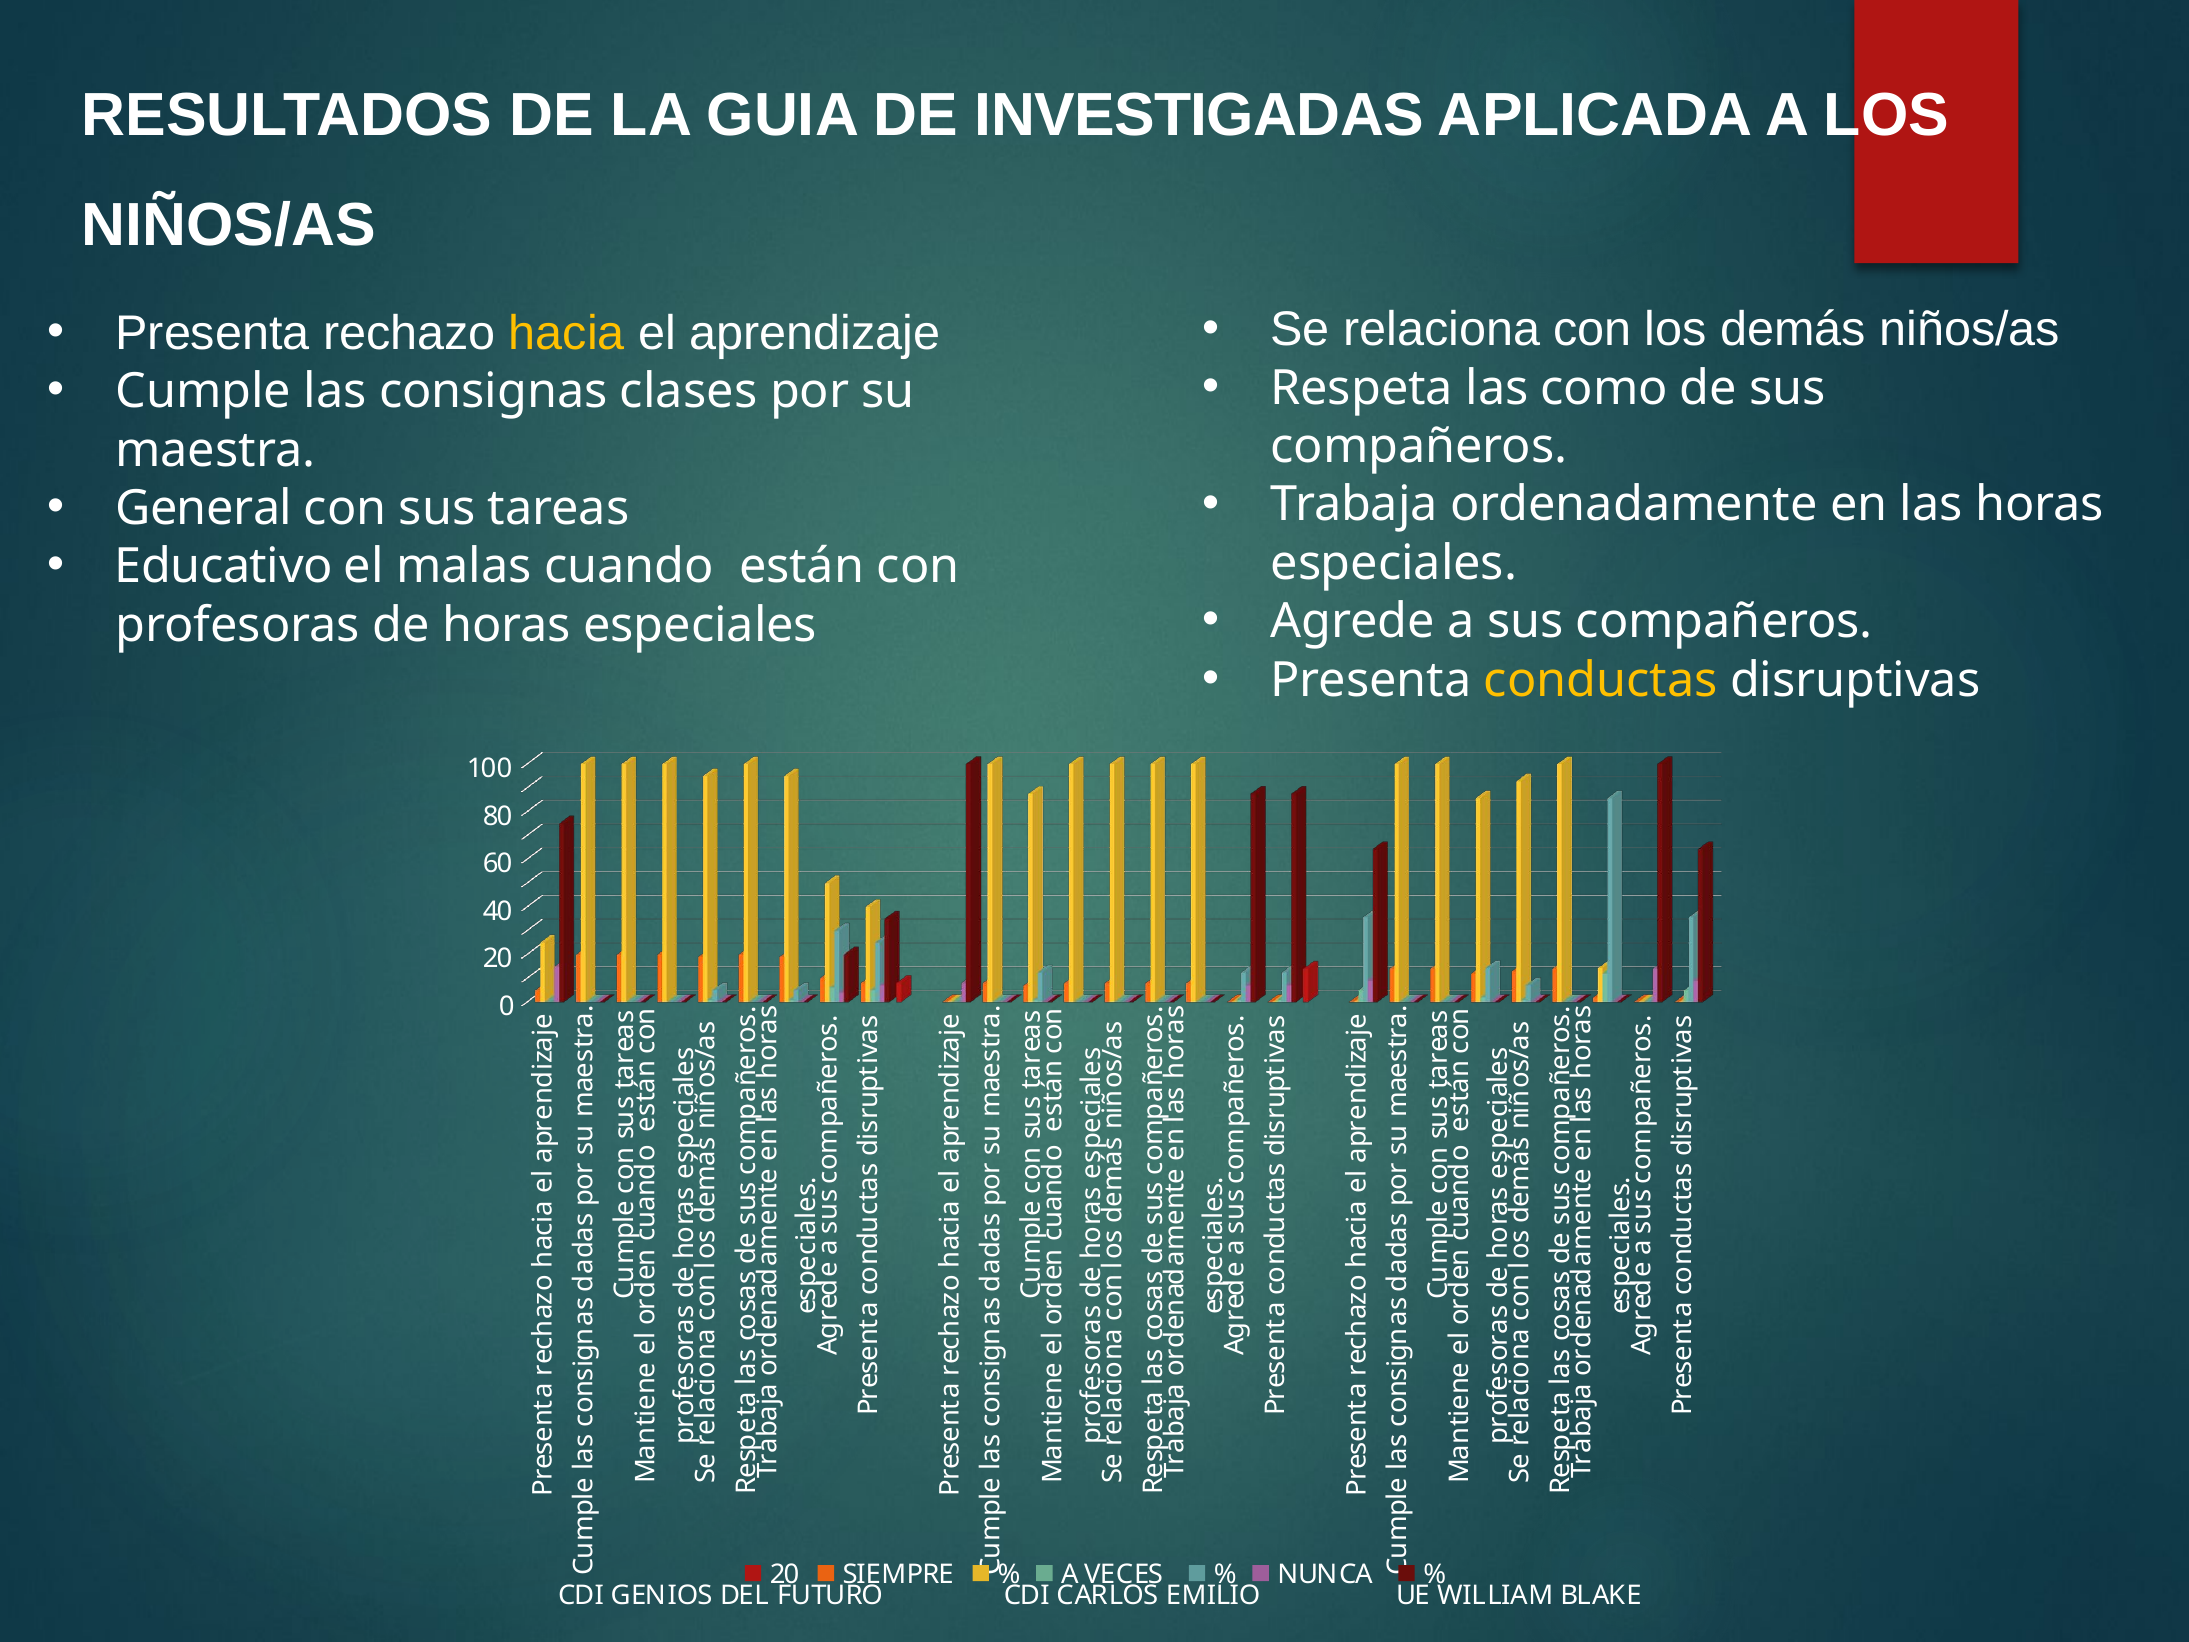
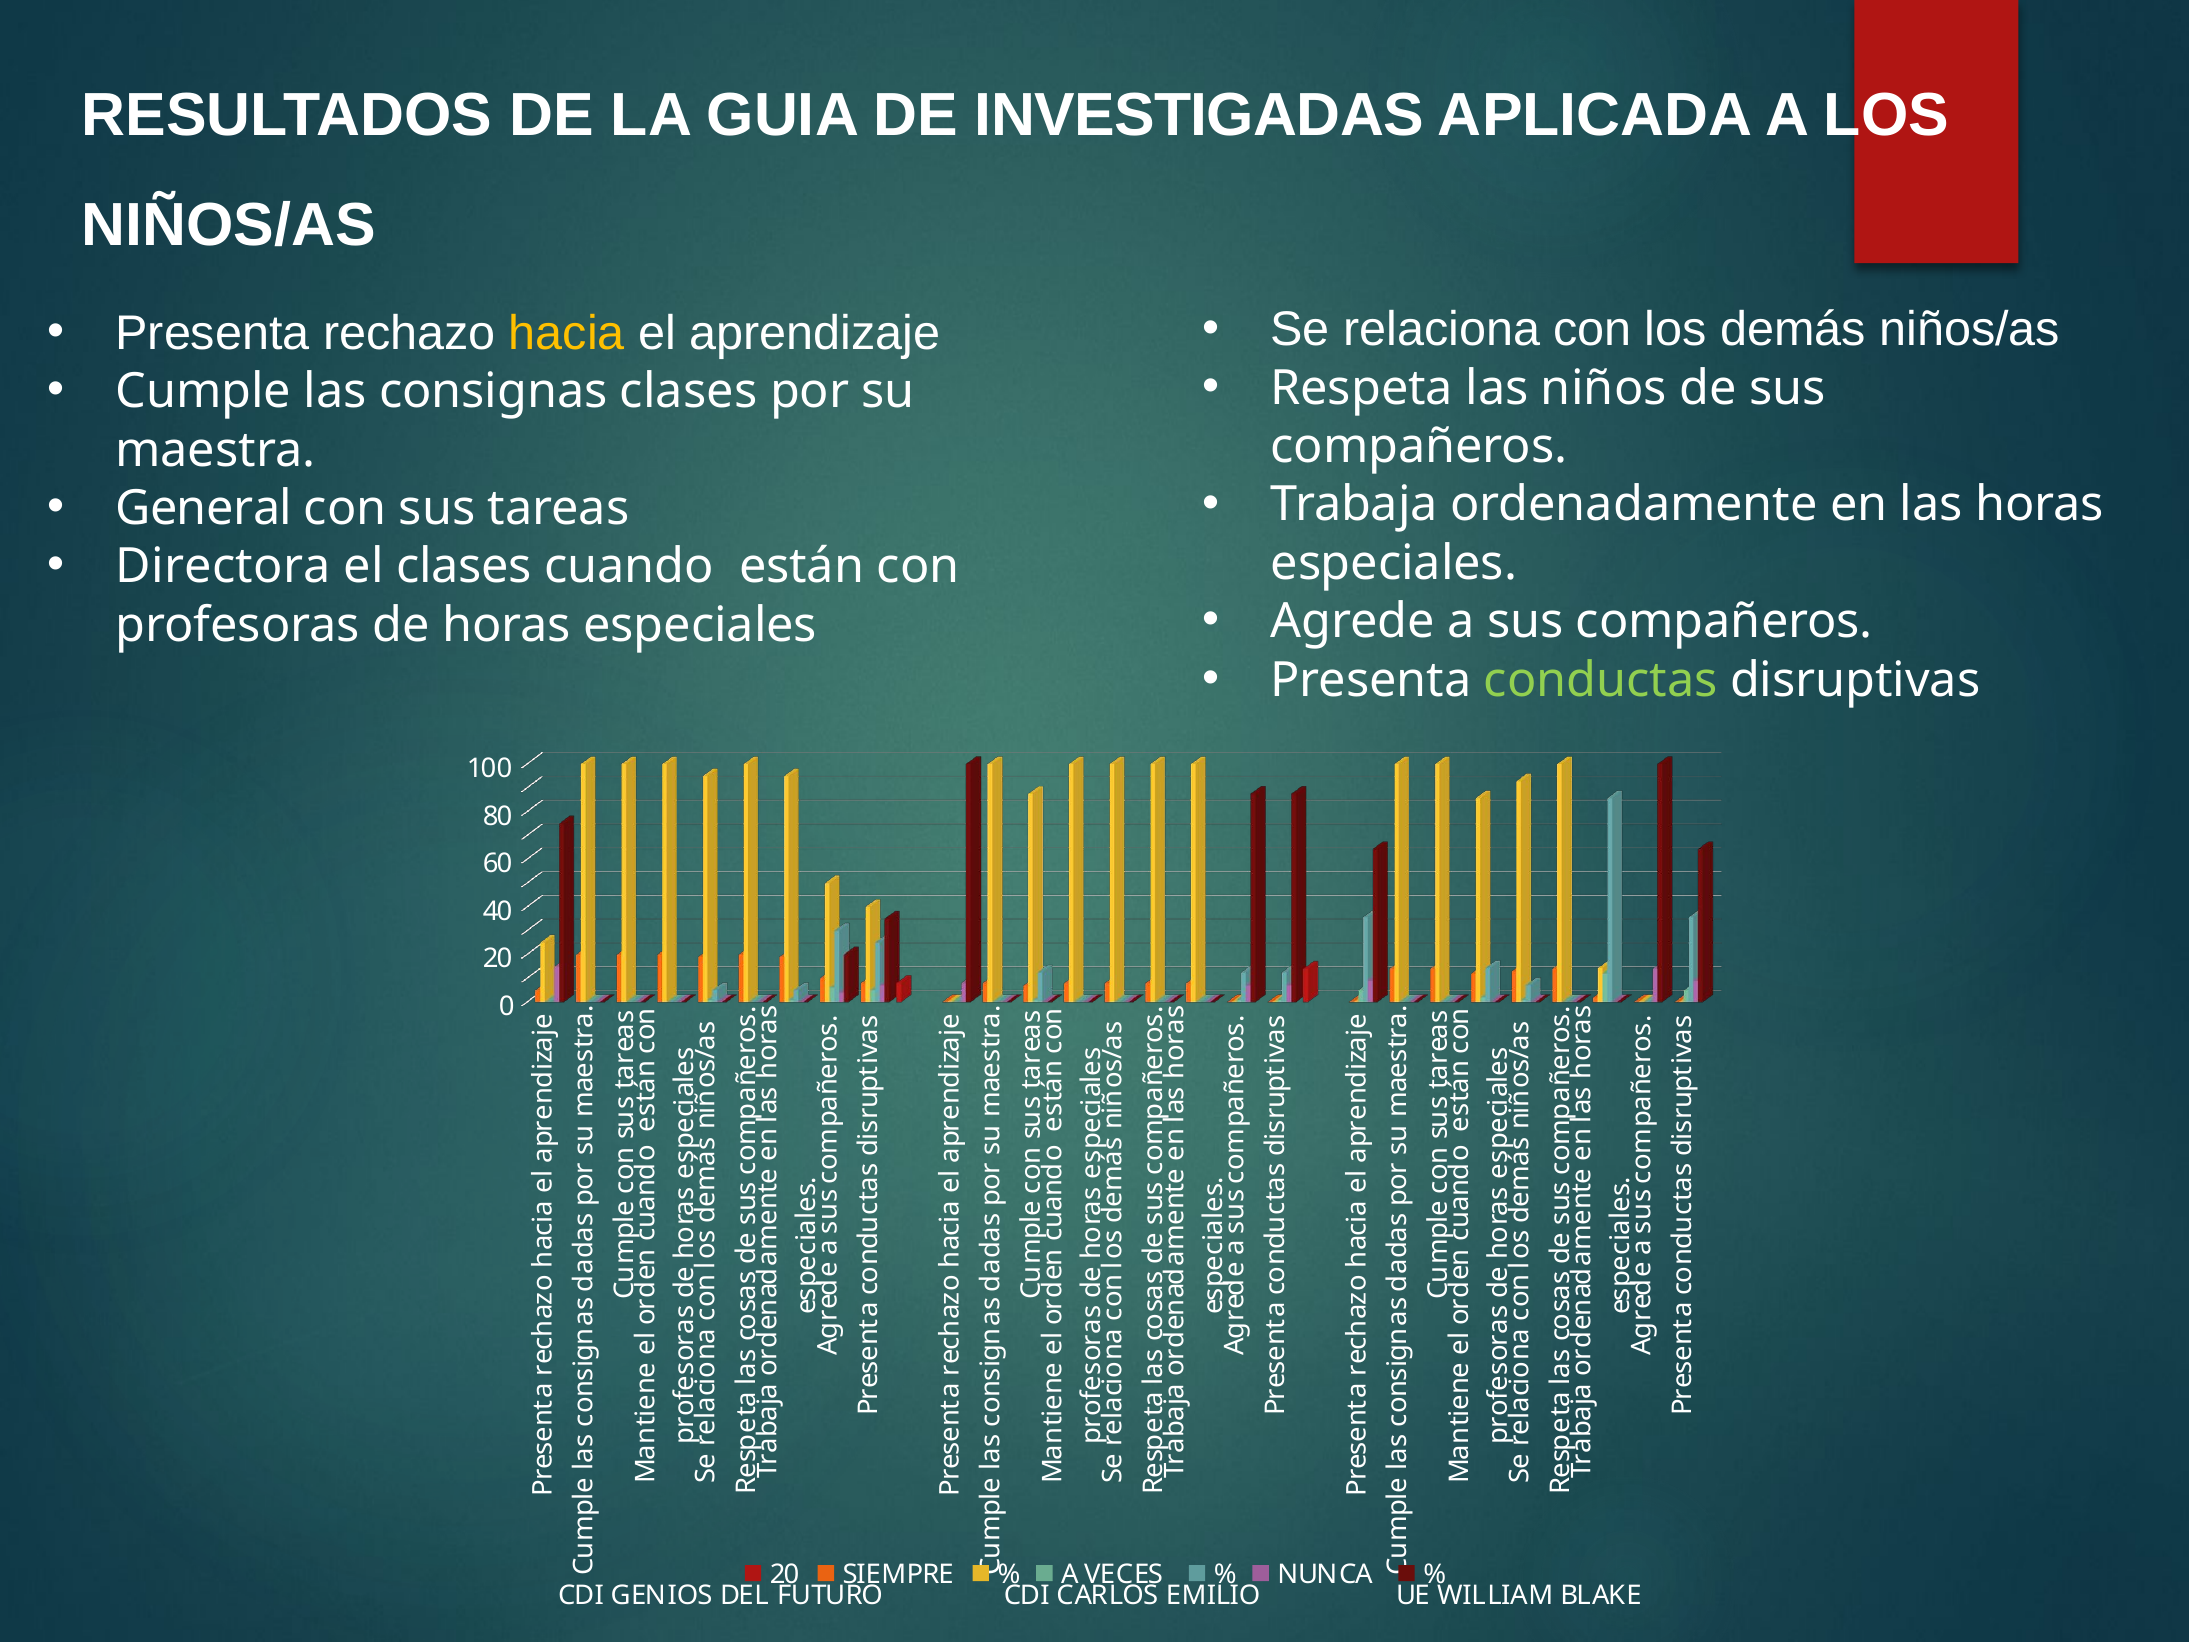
como: como -> niños (1604, 388)
Educativo: Educativo -> Directora (223, 567)
el malas: malas -> clases (464, 567)
conductas colour: yellow -> light green (1601, 680)
